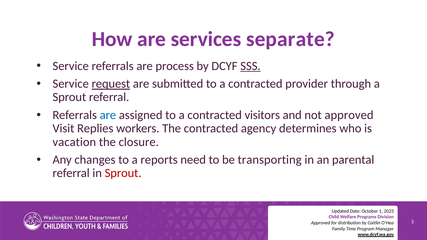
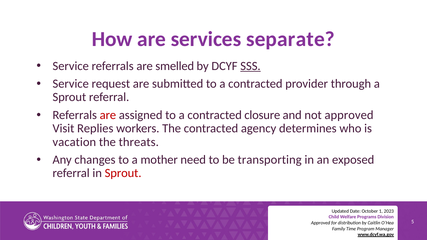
process: process -> smelled (175, 66)
request underline: present -> none (111, 84)
are colour: blue -> red (108, 115)
visitors: visitors -> closure (262, 115)
closure: closure -> threats (139, 142)
reports: reports -> mother (159, 160)
parental: parental -> exposed (353, 160)
